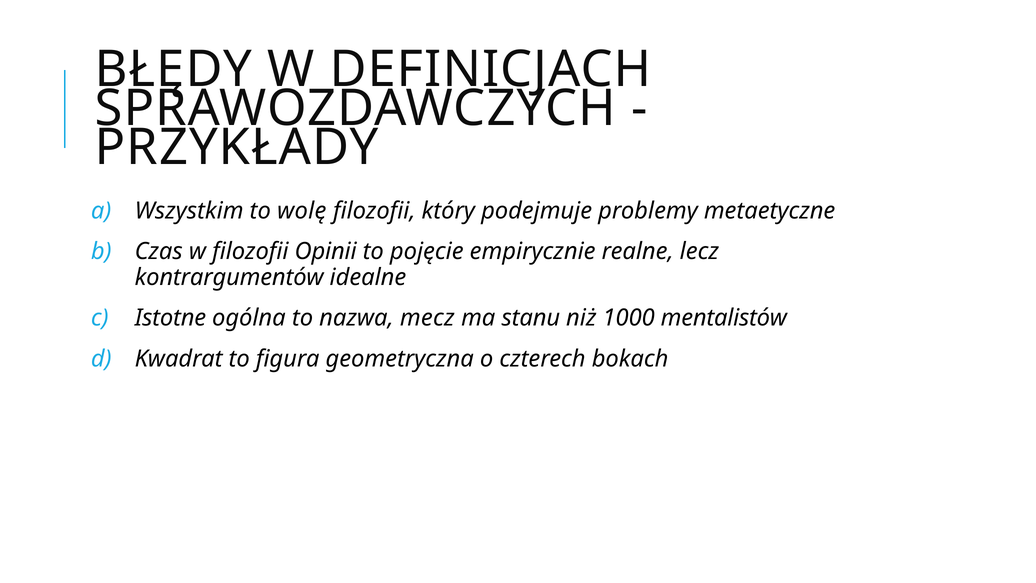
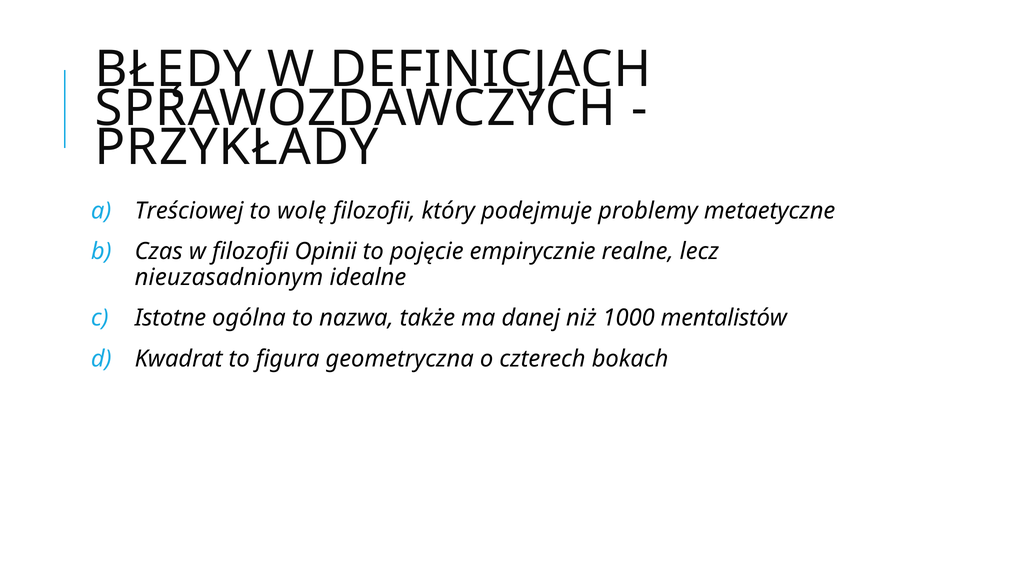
Wszystkim: Wszystkim -> Treściowej (189, 211)
kontrargumentów: kontrargumentów -> nieuzasadnionym (229, 277)
mecz: mecz -> także (427, 318)
stanu: stanu -> danej (531, 318)
